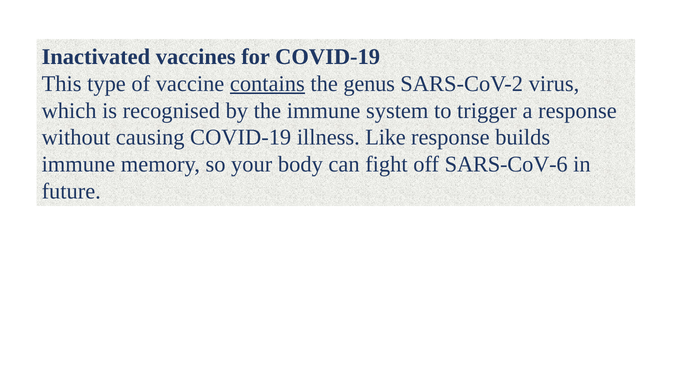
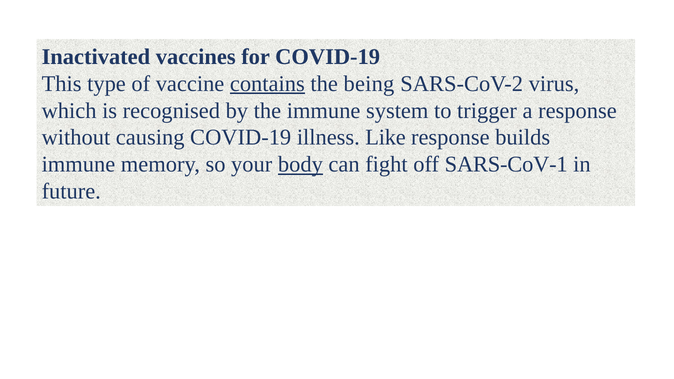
genus: genus -> being (369, 84)
body underline: none -> present (300, 165)
SARS-CoV-6: SARS-CoV-6 -> SARS-CoV-1 (506, 165)
